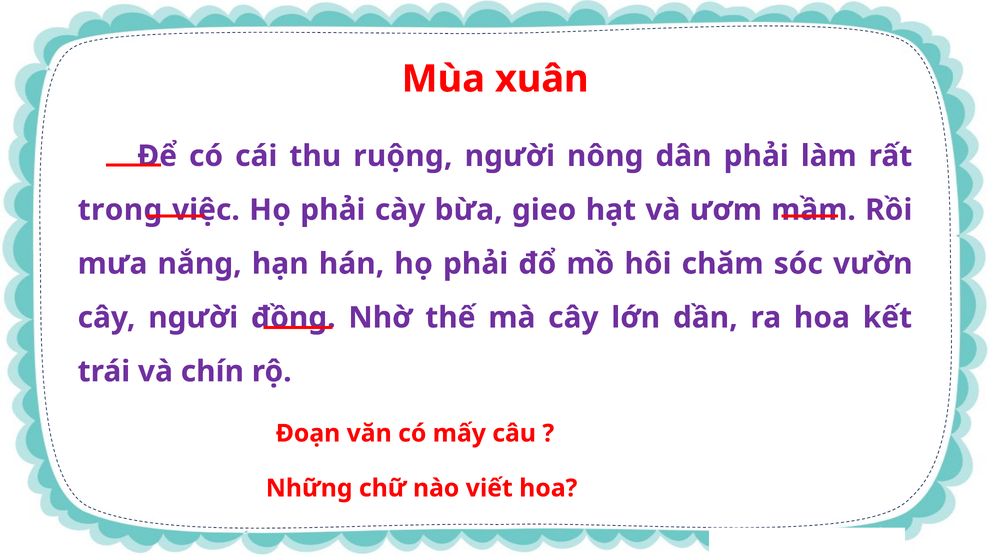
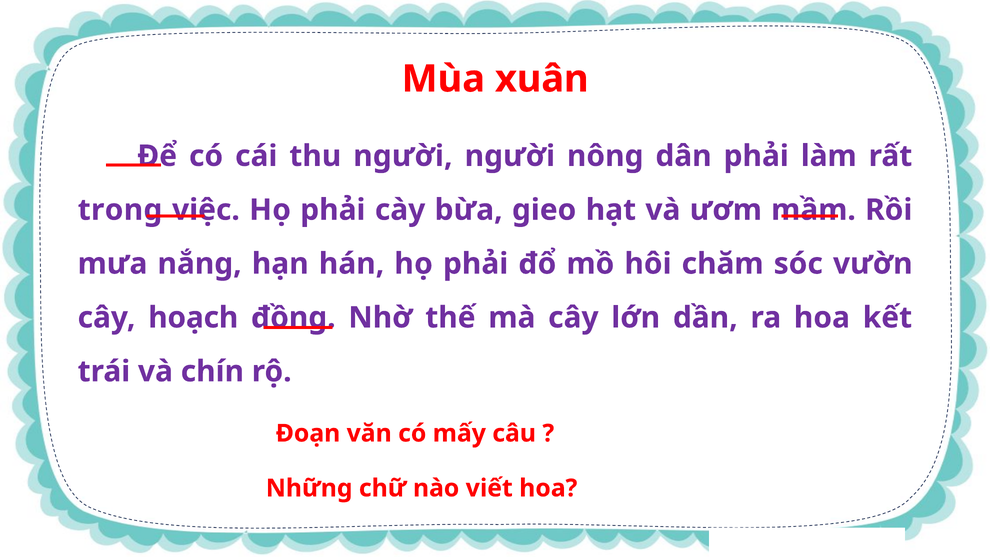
thu ruộng: ruộng -> người (403, 156)
cây người: người -> hoạch (193, 318)
